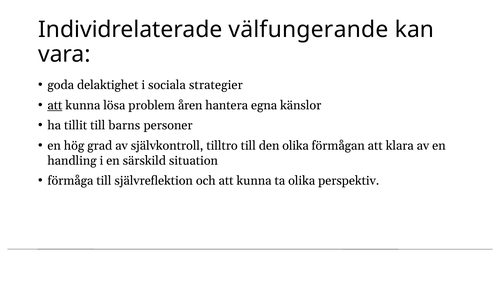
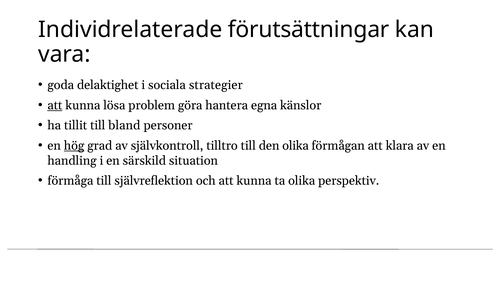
välfungerande: välfungerande -> förutsättningar (309, 30)
åren: åren -> göra (190, 105)
barns: barns -> bland (124, 126)
hög underline: none -> present (74, 146)
